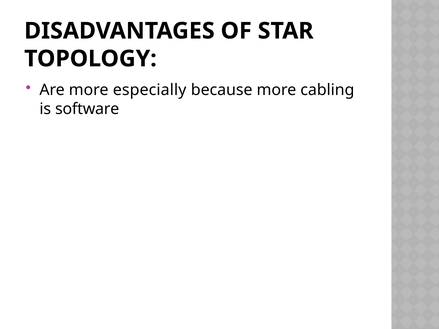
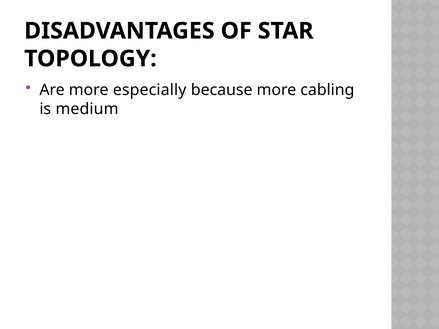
software: software -> medium (87, 109)
